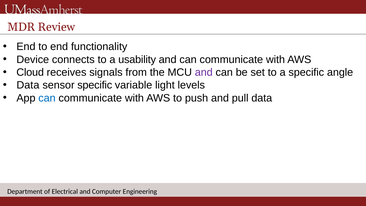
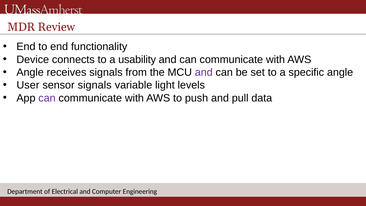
Cloud: Cloud -> Angle (30, 72)
Data: Data -> User (28, 85)
sensor specific: specific -> signals (95, 85)
can colour: blue -> purple (47, 98)
